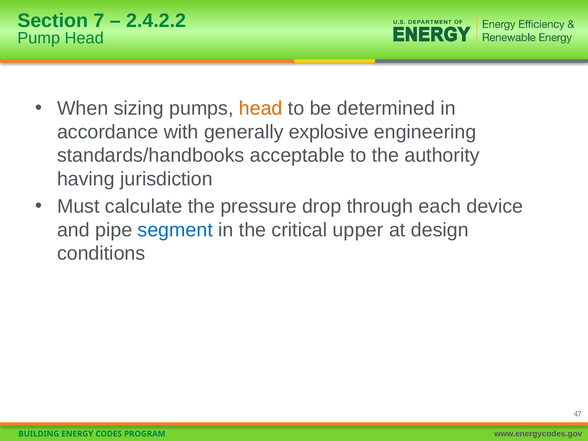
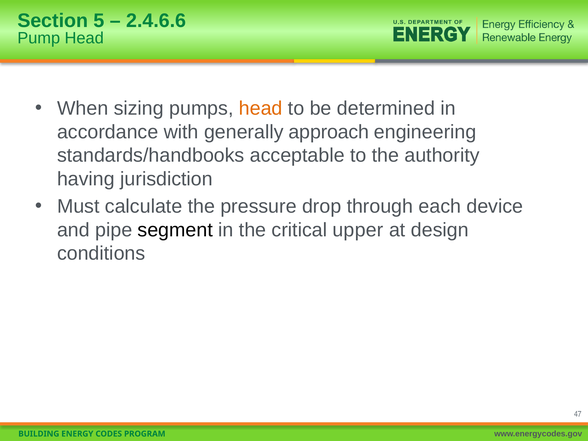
7: 7 -> 5 (99, 21)
2.4.2.2: 2.4.2.2 -> 2.4.6.6 (156, 21)
explosive: explosive -> approach (329, 132)
segment colour: blue -> black (175, 230)
